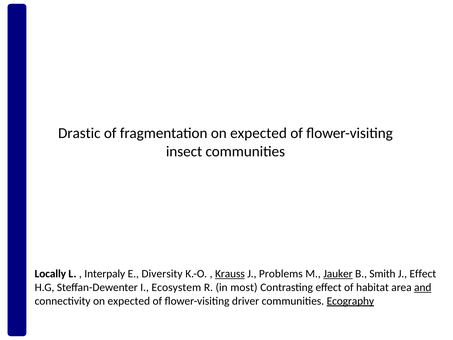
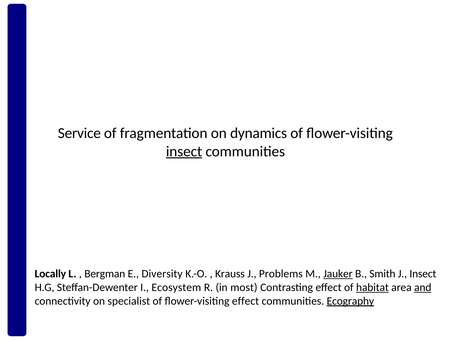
Drastic: Drastic -> Service (79, 133)
fragmentation on expected: expected -> dynamics (259, 133)
insect underline: none -> present (184, 151)
Interpaly: Interpaly -> Bergman (105, 274)
Krauss underline: present -> none (230, 274)
J Effect: Effect -> Insect (423, 274)
habitat underline: none -> present (372, 287)
connectivity on expected: expected -> specialist (129, 301)
flower-visiting driver: driver -> effect (246, 301)
